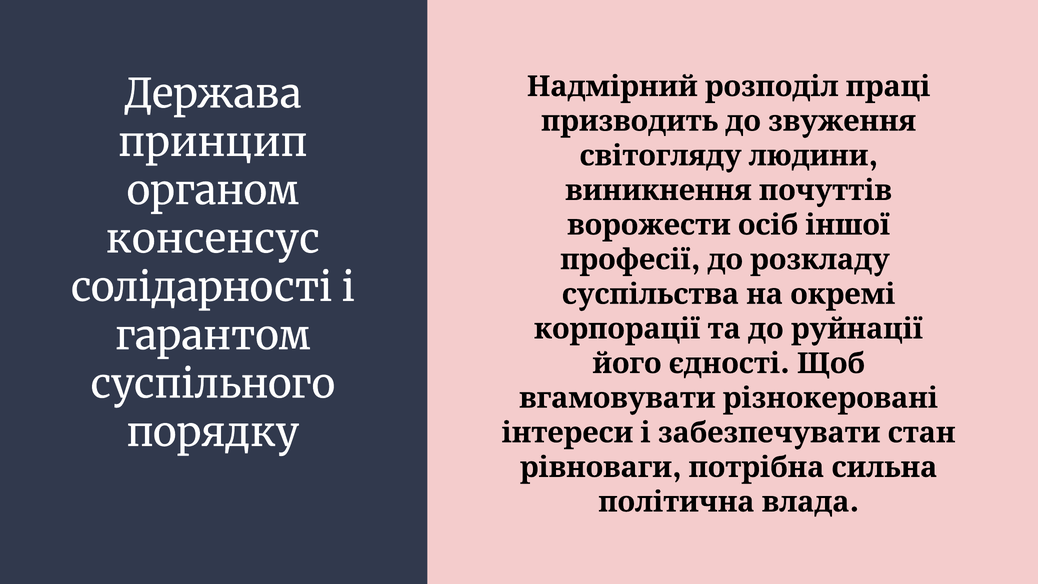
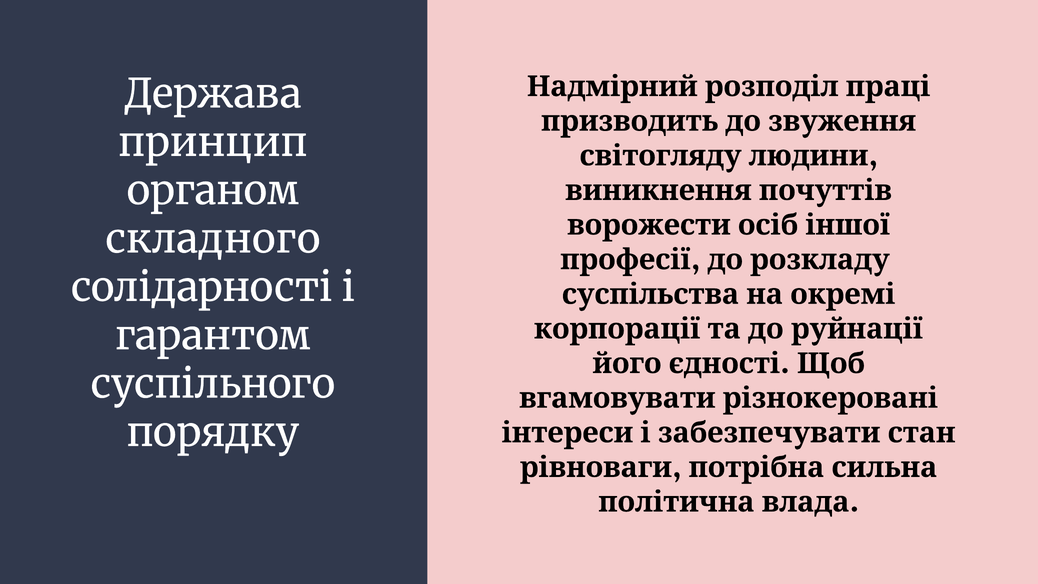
консенсус: консенсус -> складного (213, 239)
